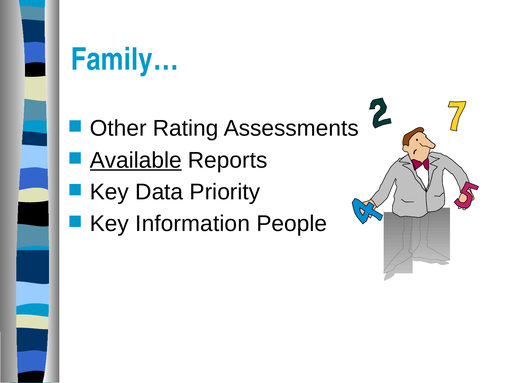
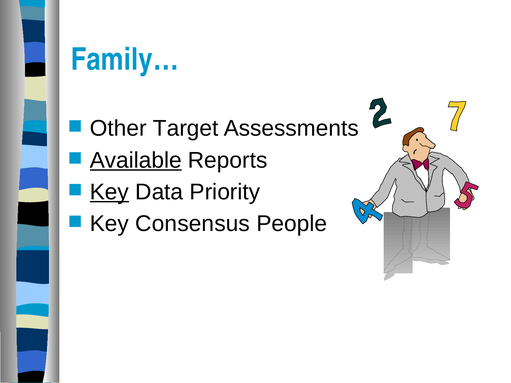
Rating: Rating -> Target (186, 128)
Key underline: none -> present (109, 192)
Information: Information -> Consensus (193, 224)
